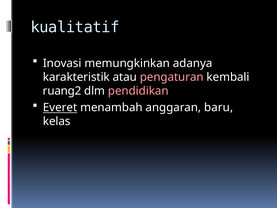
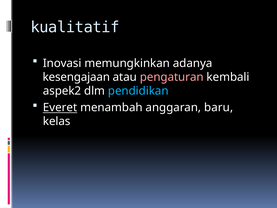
karakteristik: karakteristik -> kesengajaan (76, 77)
ruang2: ruang2 -> aspek2 (62, 91)
pendidikan colour: pink -> light blue (138, 91)
